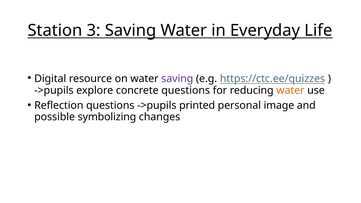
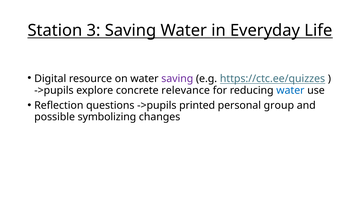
concrete questions: questions -> relevance (186, 90)
water colour: orange -> blue (290, 90)
image: image -> group (279, 105)
